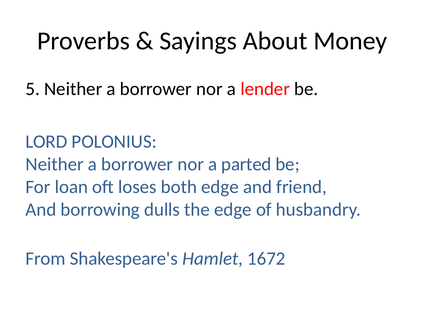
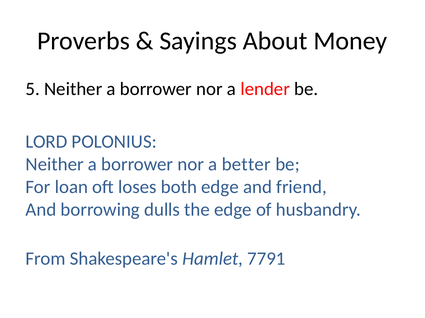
parted: parted -> better (246, 165)
1672: 1672 -> 7791 (266, 259)
